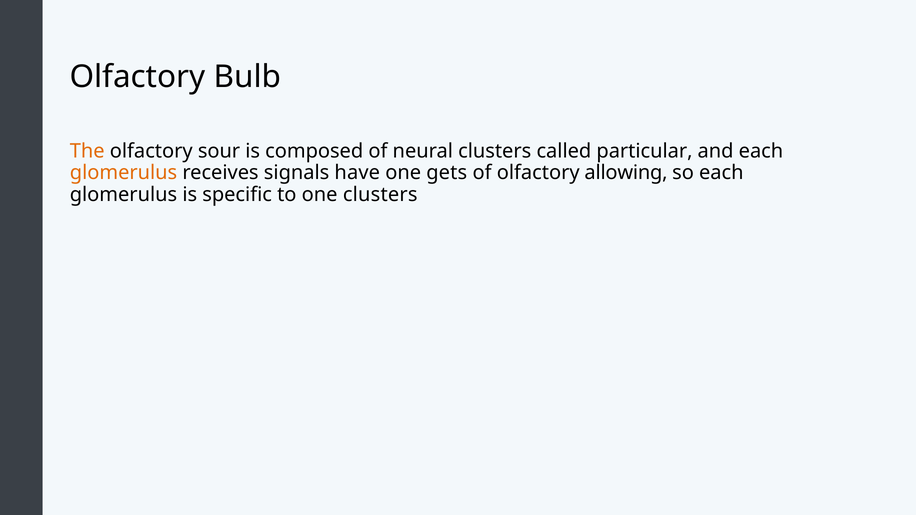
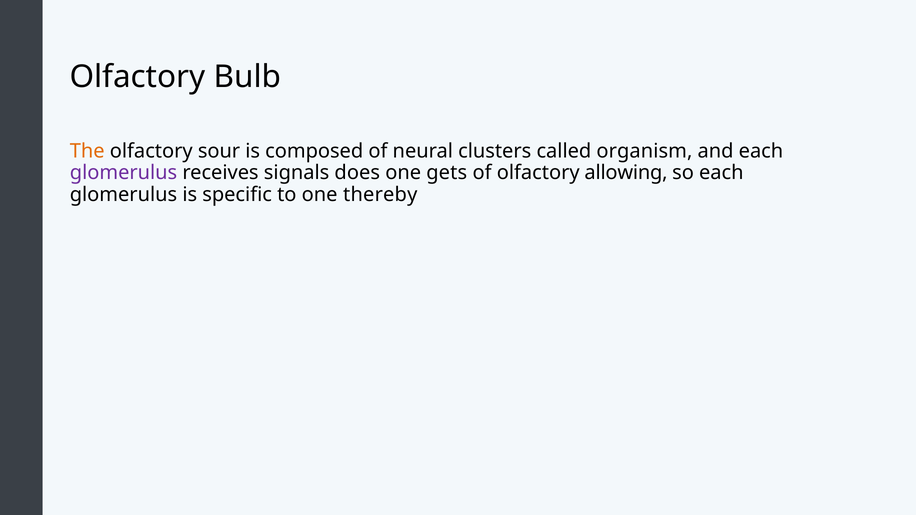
particular: particular -> organism (644, 151)
glomerulus colour: orange -> purple (123, 173)
have: have -> does (357, 173)
one clusters: clusters -> thereby (380, 195)
